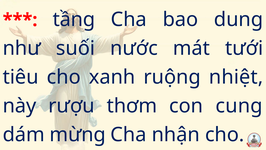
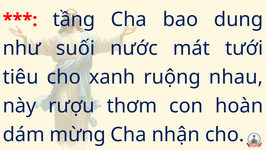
nhiệt: nhiệt -> nhau (236, 77)
cung: cung -> hoàn (239, 106)
